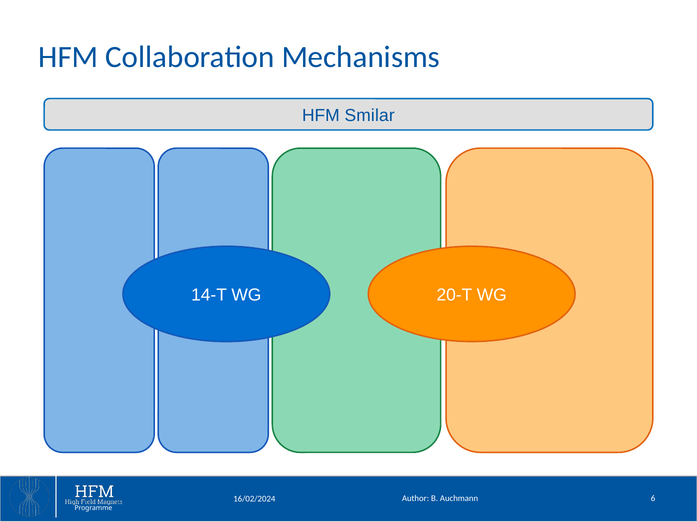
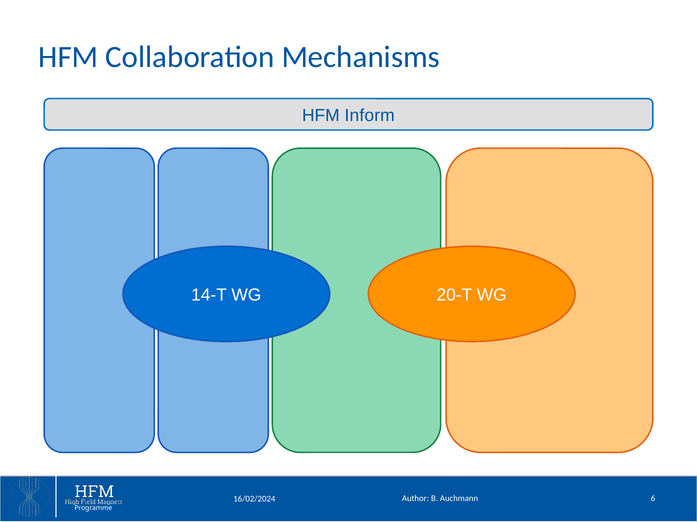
Smilar: Smilar -> Inform (370, 116)
